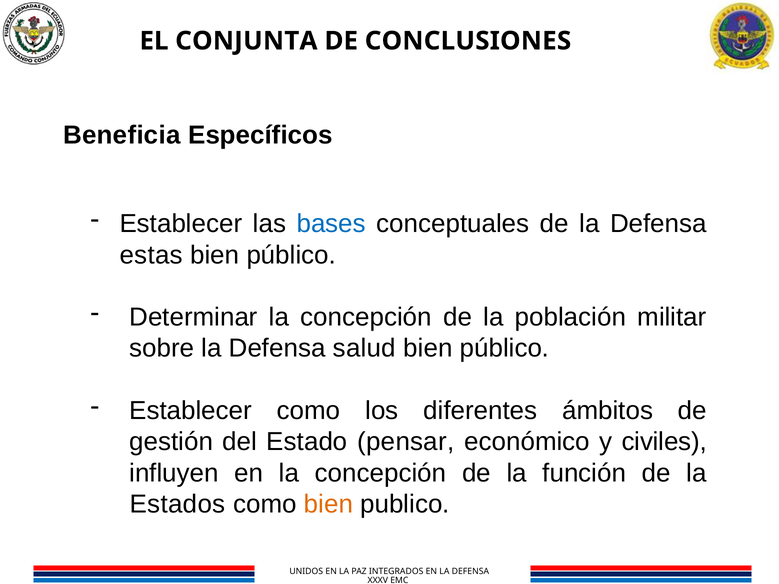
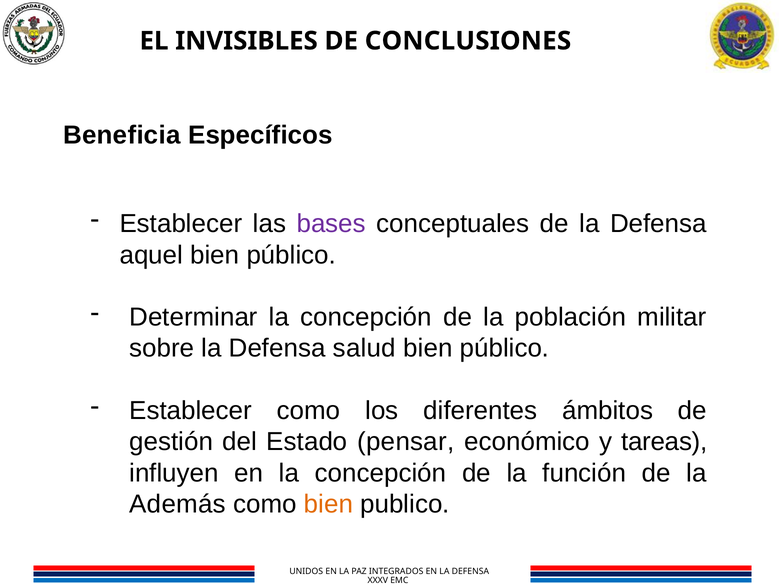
CONJUNTA: CONJUNTA -> INVISIBLES (246, 41)
bases colour: blue -> purple (331, 224)
estas: estas -> aquel (151, 255)
civiles: civiles -> tareas (664, 442)
Estados: Estados -> Además (178, 504)
